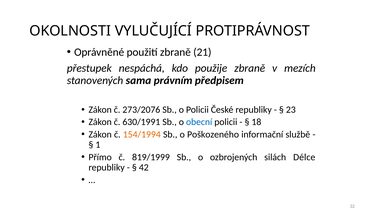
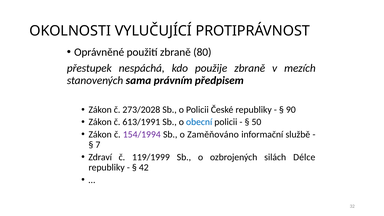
21: 21 -> 80 (202, 52)
273/2076: 273/2076 -> 273/2028 (141, 110)
23: 23 -> 90 (291, 110)
630/1991: 630/1991 -> 613/1991 (141, 122)
18: 18 -> 50 (256, 122)
154/1994 colour: orange -> purple (142, 134)
Poškozeného: Poškozeného -> Zaměňováno (213, 134)
1: 1 -> 7 (98, 145)
Přímo: Přímo -> Zdraví (100, 157)
819/1999: 819/1999 -> 119/1999 (151, 157)
